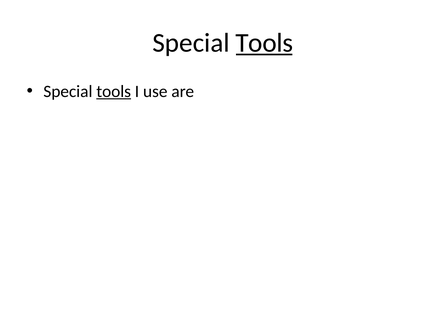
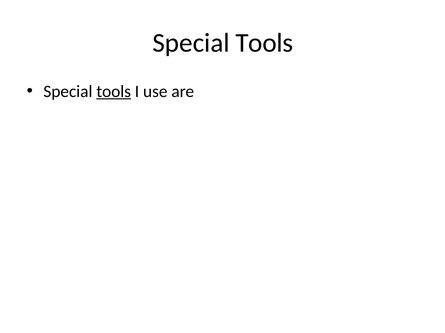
Tools underline: present -> none (264, 43)
